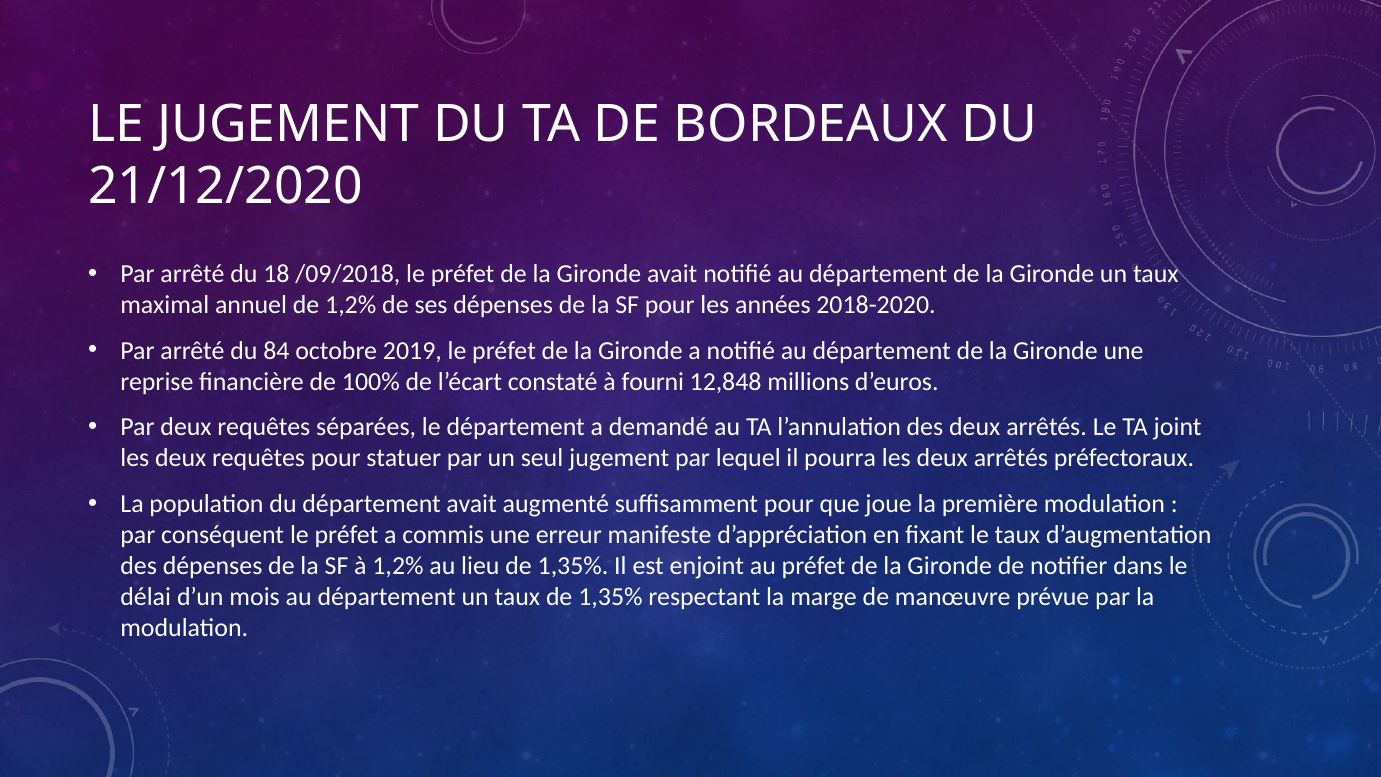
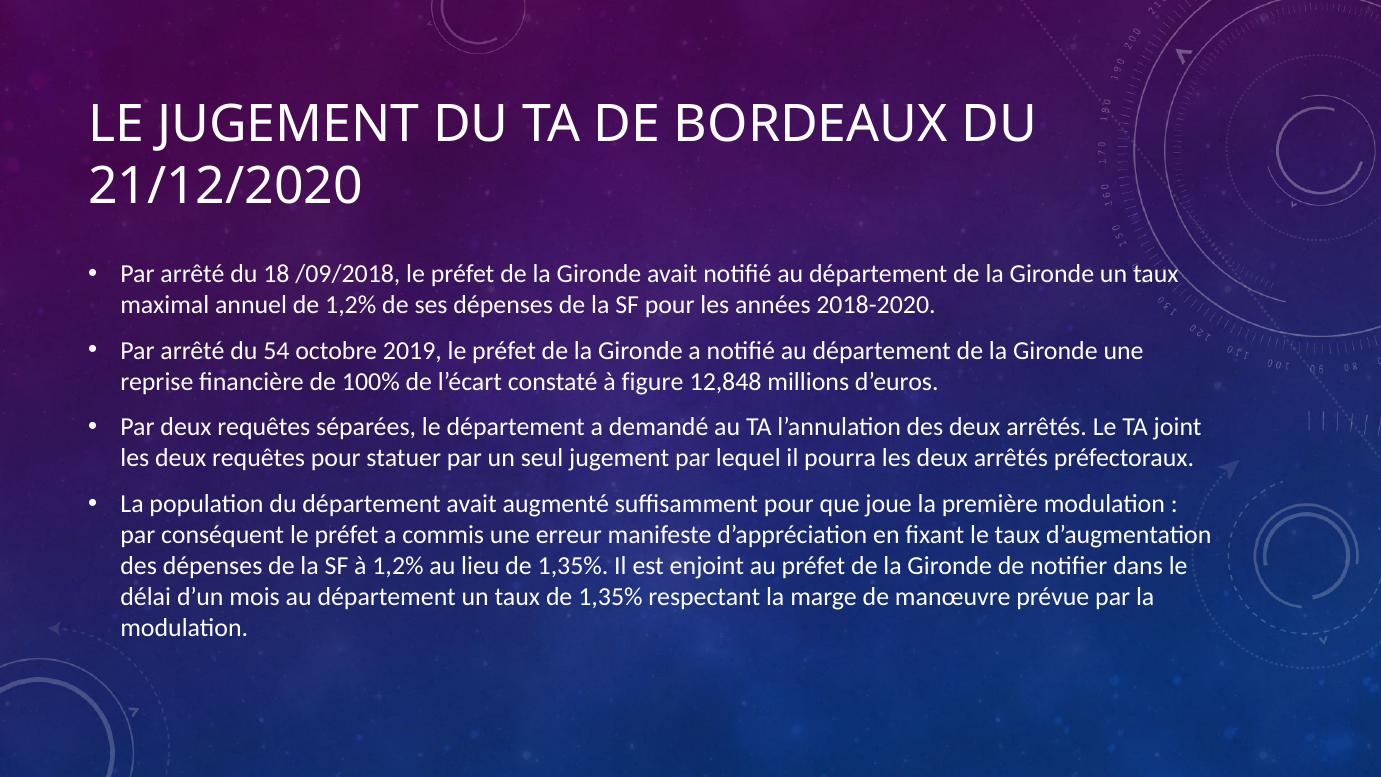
84: 84 -> 54 (276, 351)
fourni: fourni -> figure (653, 382)
